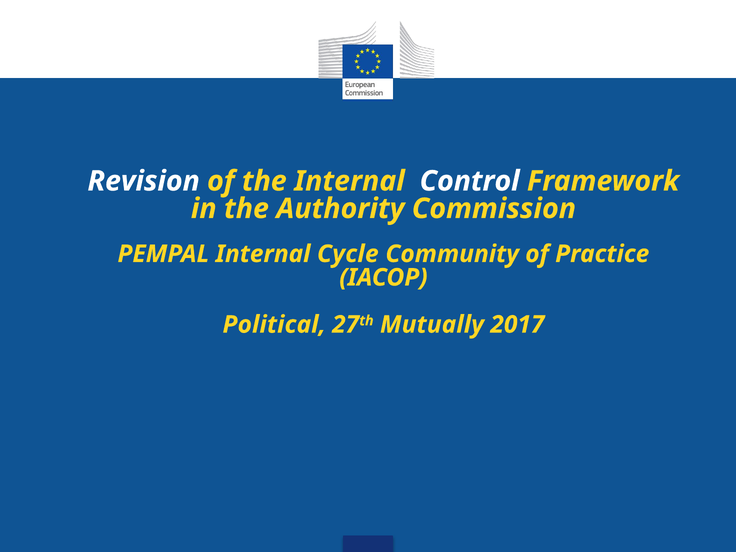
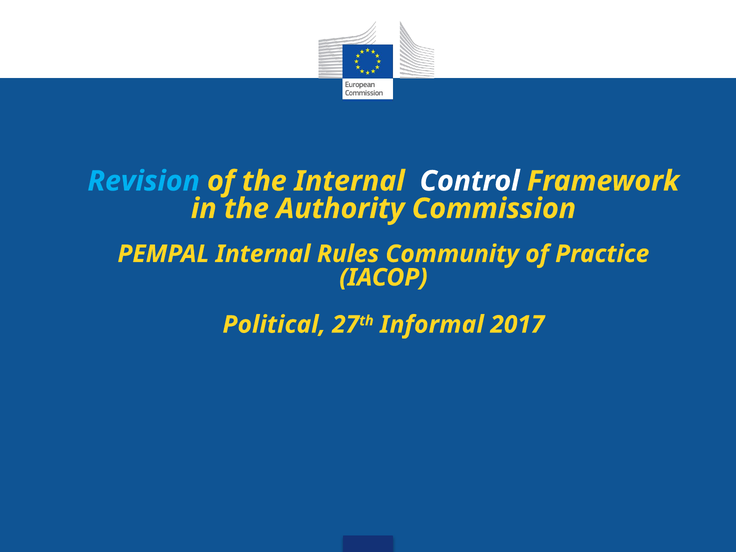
Revision colour: white -> light blue (144, 181)
Cycle: Cycle -> Rules (348, 254)
Mutually: Mutually -> Informal (432, 325)
